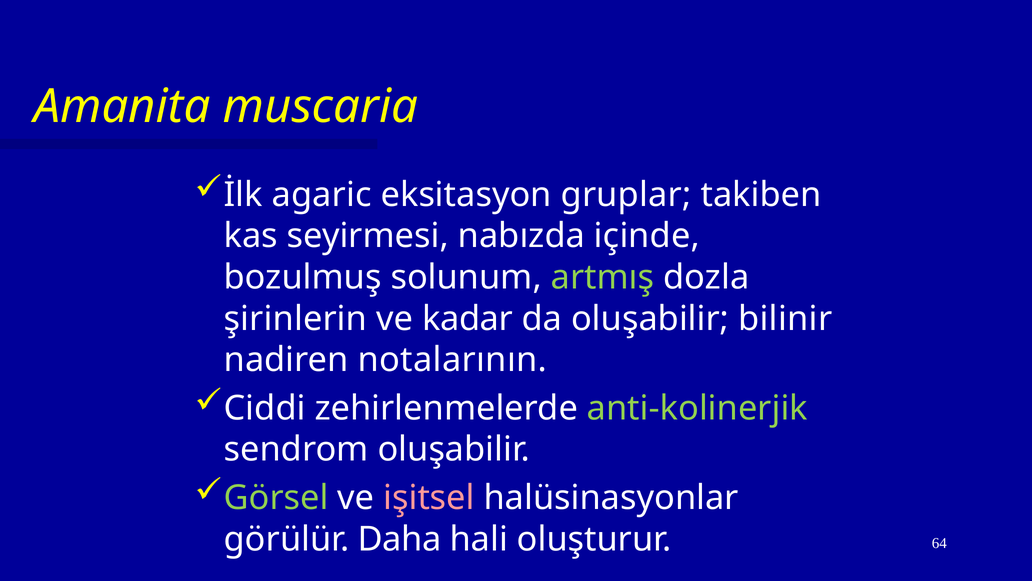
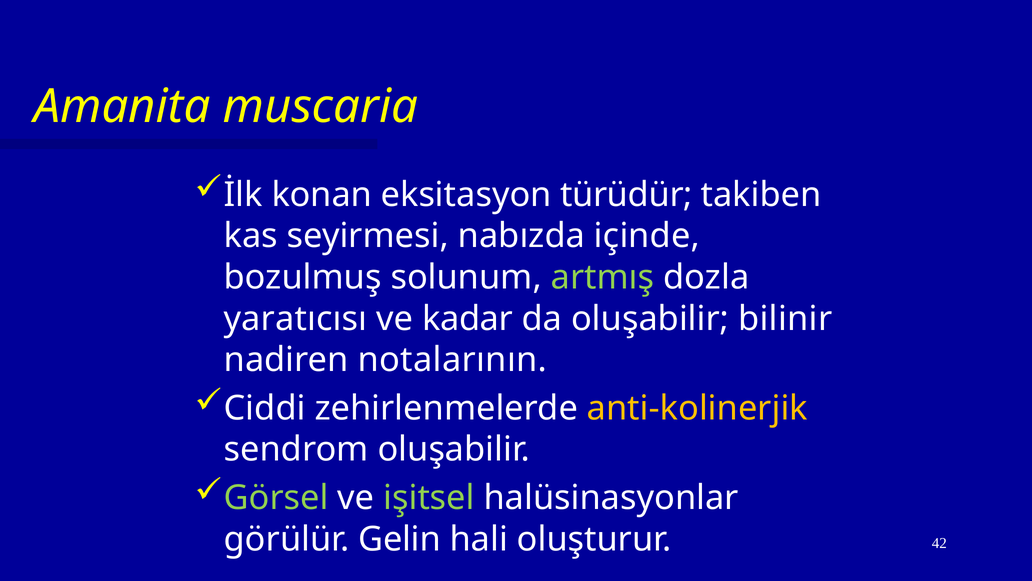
agaric: agaric -> konan (322, 195)
gruplar: gruplar -> türüdür (626, 195)
şirinlerin: şirinlerin -> yaratıcısı (296, 318)
anti-kolinerjik colour: light green -> yellow (697, 408)
işitsel colour: pink -> light green (429, 497)
Daha: Daha -> Gelin (400, 539)
64: 64 -> 42 (939, 543)
